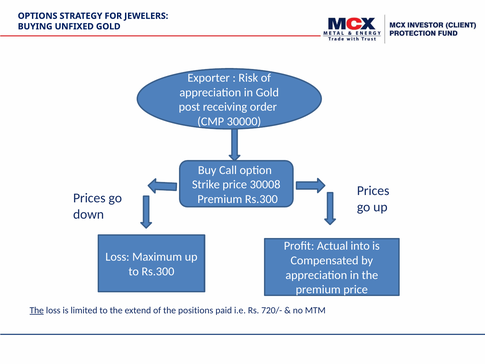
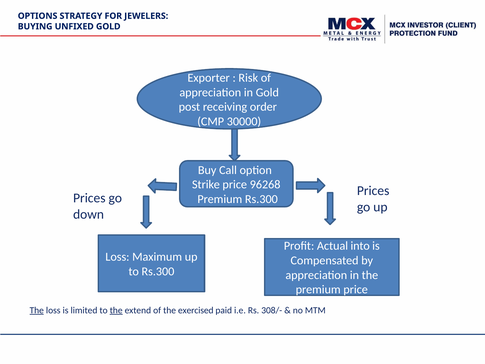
30008: 30008 -> 96268 (265, 184)
the underline: none -> present (116, 310)
positions: positions -> exercised (196, 310)
720/-: 720/- -> 308/- (272, 310)
